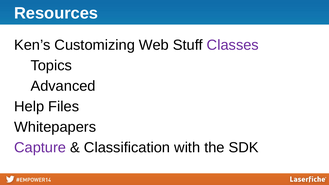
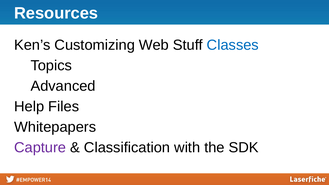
Classes colour: purple -> blue (233, 45)
